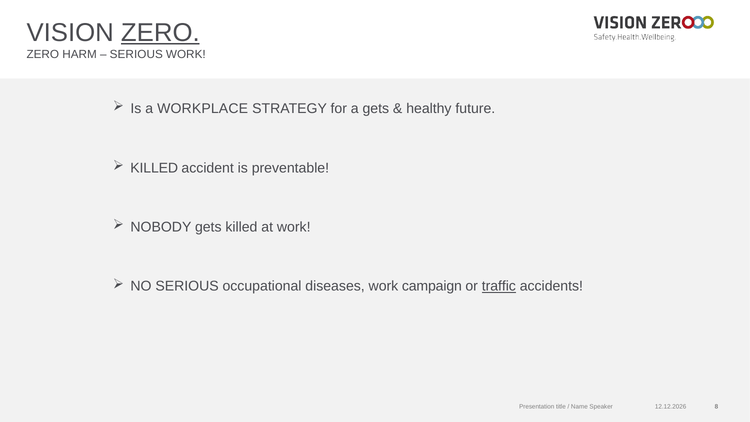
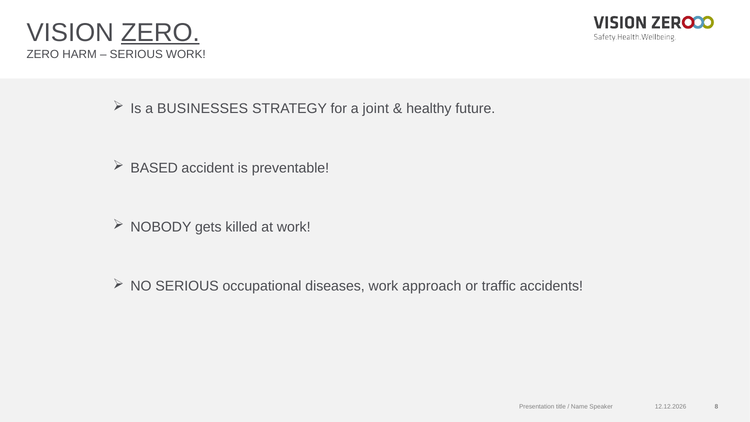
WORKPLACE: WORKPLACE -> BUSINESSES (203, 109)
a gets: gets -> joint (376, 109)
KILLED: KILLED -> BASED (154, 168)
campaign: campaign -> approach (432, 286)
traffic underline: present -> none (499, 286)
